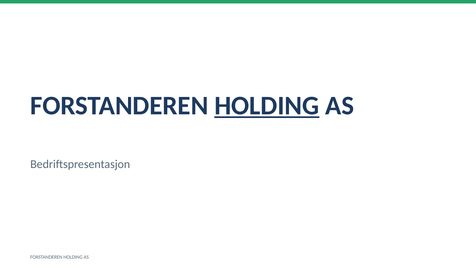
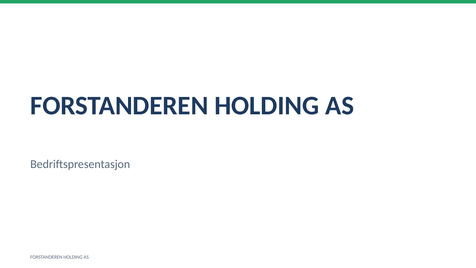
HOLDING underline: present -> none (267, 106)
